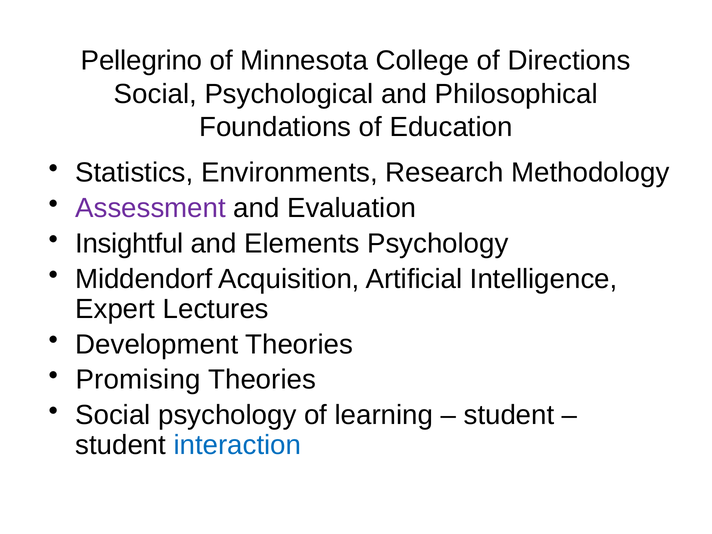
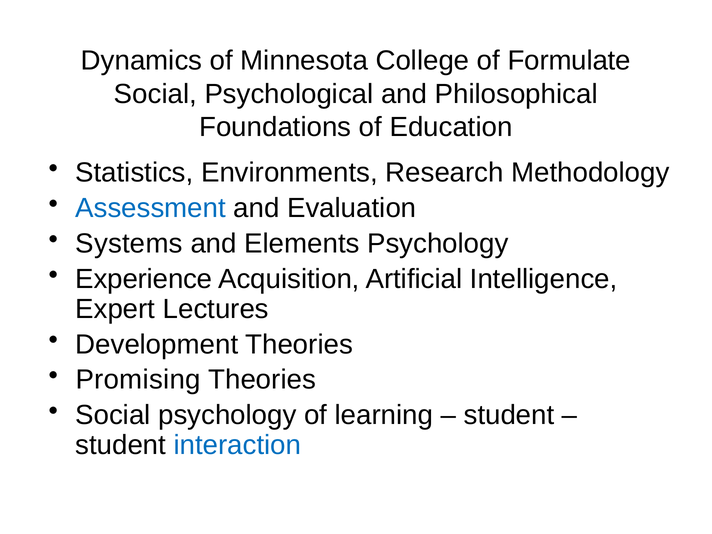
Pellegrino: Pellegrino -> Dynamics (142, 61)
Directions: Directions -> Formulate (569, 61)
Assessment colour: purple -> blue (151, 208)
Insightful: Insightful -> Systems (129, 244)
Middendorf: Middendorf -> Experience (144, 279)
